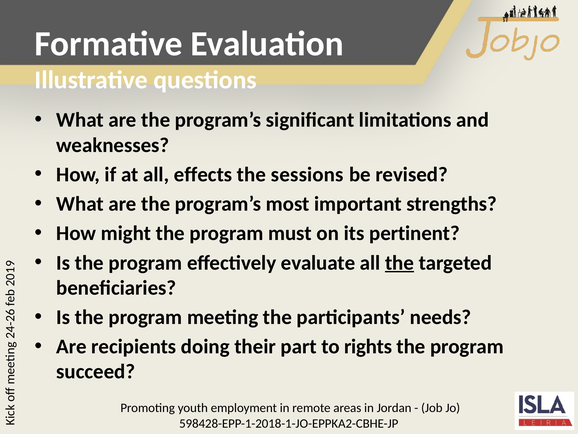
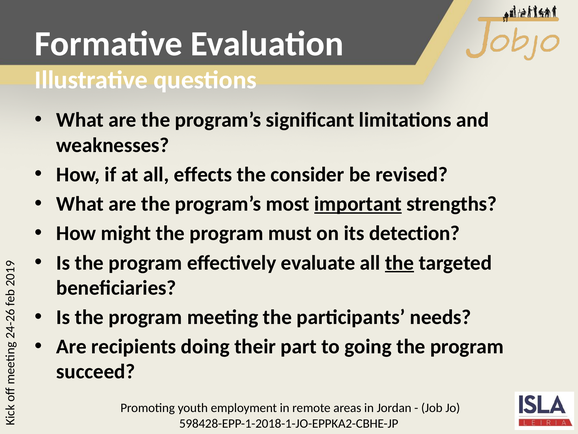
sessions: sessions -> consider (307, 174)
important underline: none -> present (358, 204)
pertinent: pertinent -> detection (415, 233)
rights: rights -> going (368, 346)
